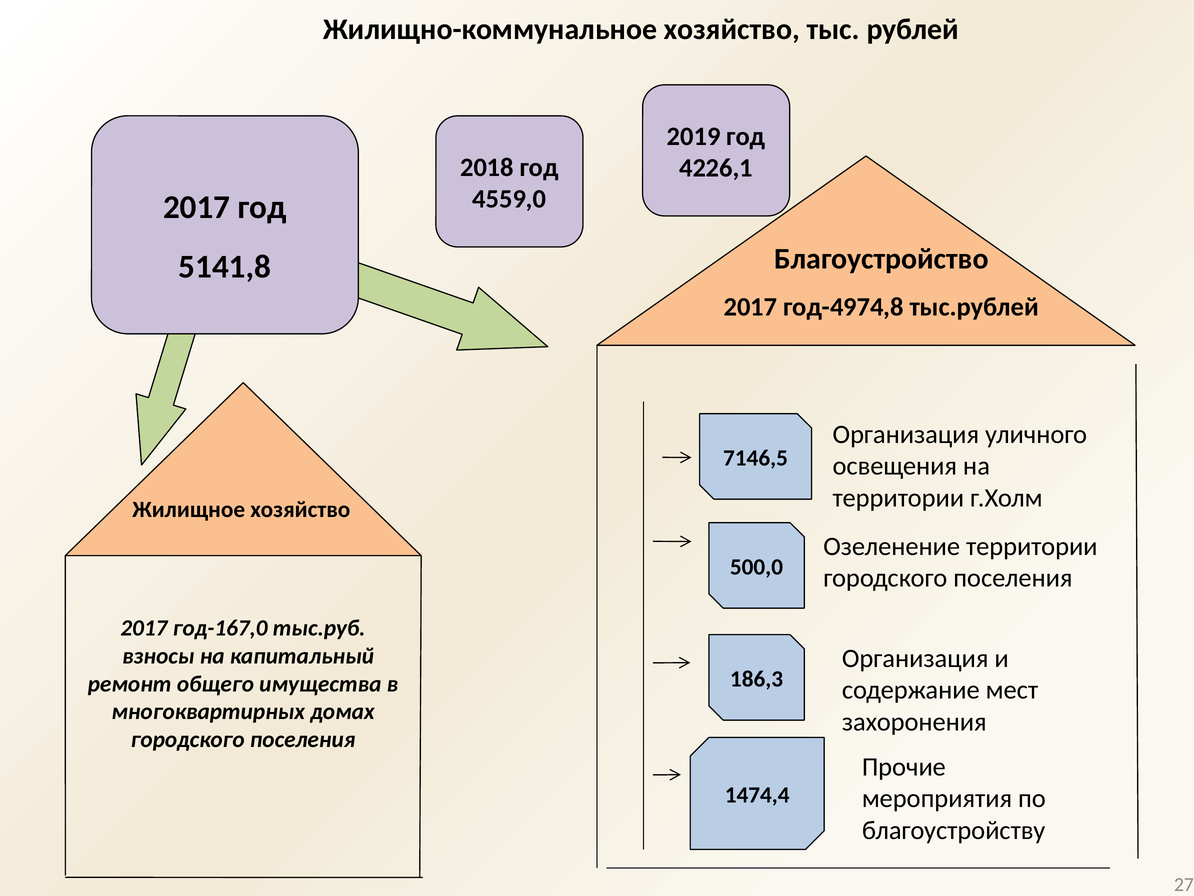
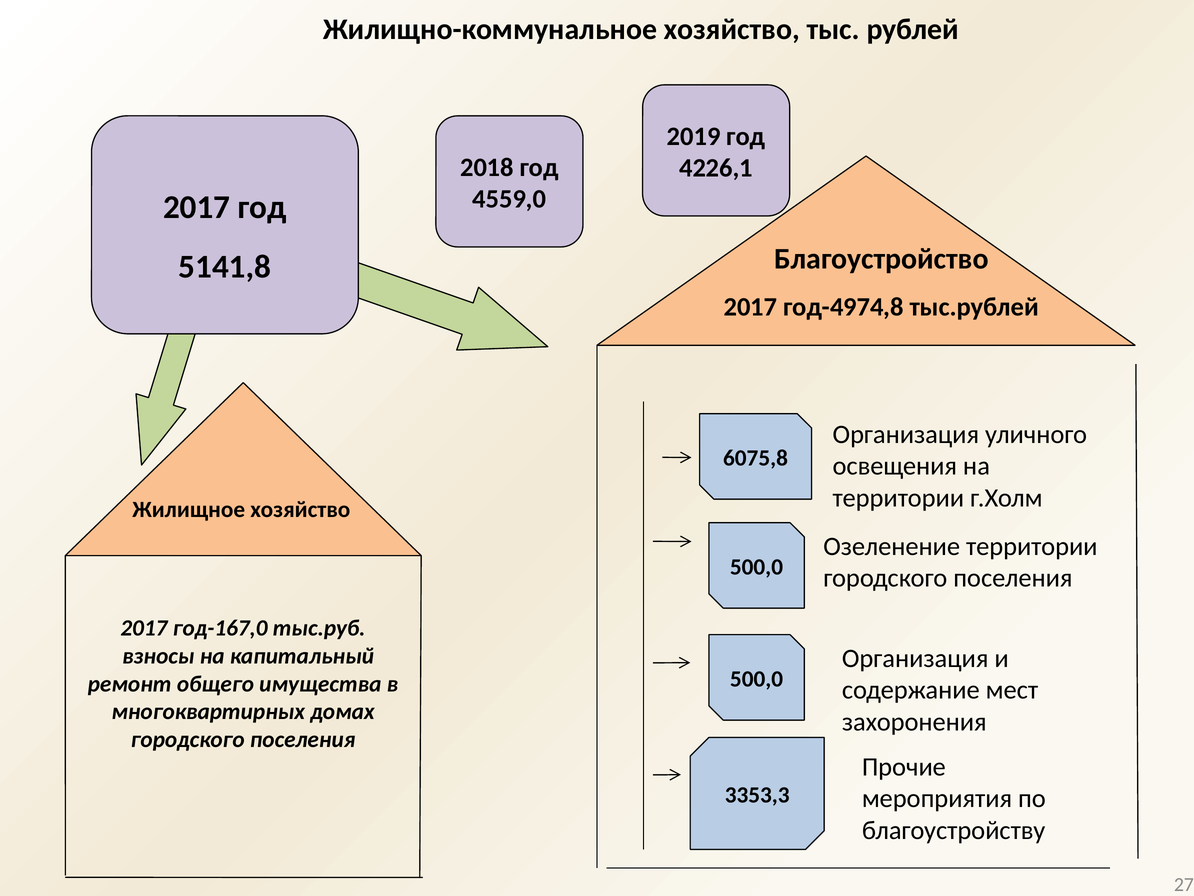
7146,5: 7146,5 -> 6075,8 (755, 458)
186,3: 186,3 -> 500,0 (757, 679)
1474,4: 1474,4 -> 3353,3 (757, 795)
